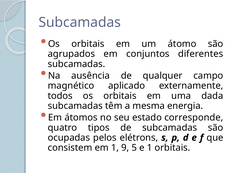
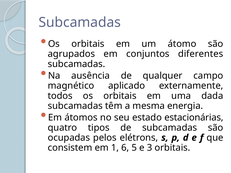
corresponde: corresponde -> estacionárias (194, 118)
9: 9 -> 6 (125, 148)
e 1: 1 -> 3 (150, 148)
